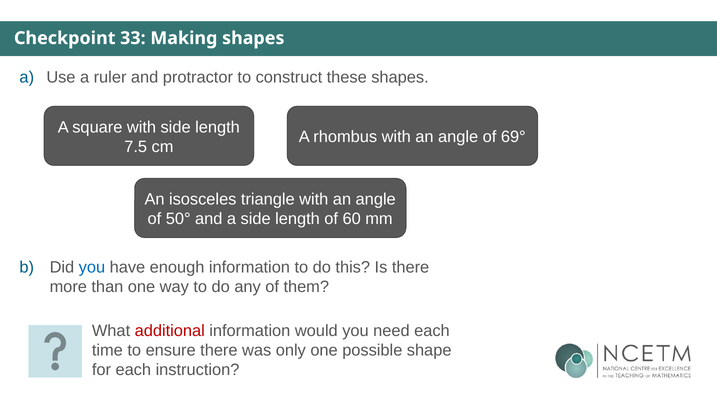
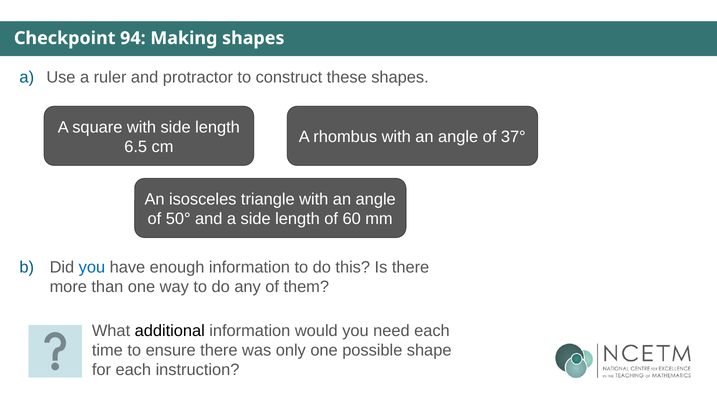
33: 33 -> 94 (133, 38)
69°: 69° -> 37° (513, 137)
7.5: 7.5 -> 6.5 (136, 147)
additional colour: red -> black (170, 331)
